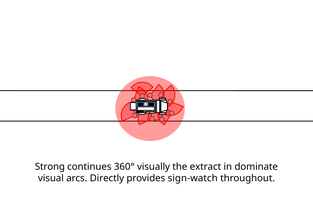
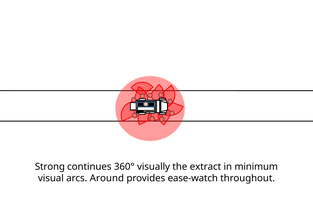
dominate: dominate -> minimum (256, 167)
Directly: Directly -> Around (107, 179)
sign-watch: sign-watch -> ease-watch (193, 179)
